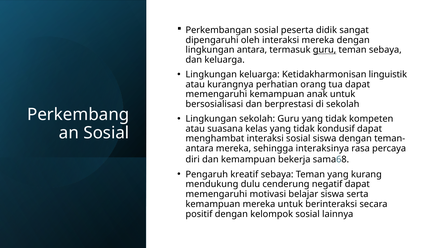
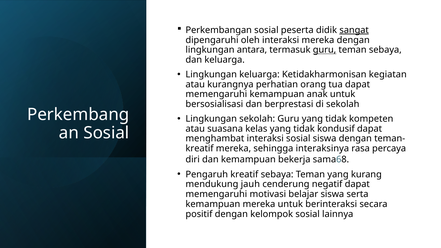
sangat underline: none -> present (354, 30)
linguistik: linguistik -> kegiatan (388, 74)
antara: antara -> kreatif (200, 149)
dulu: dulu -> jauh (250, 184)
